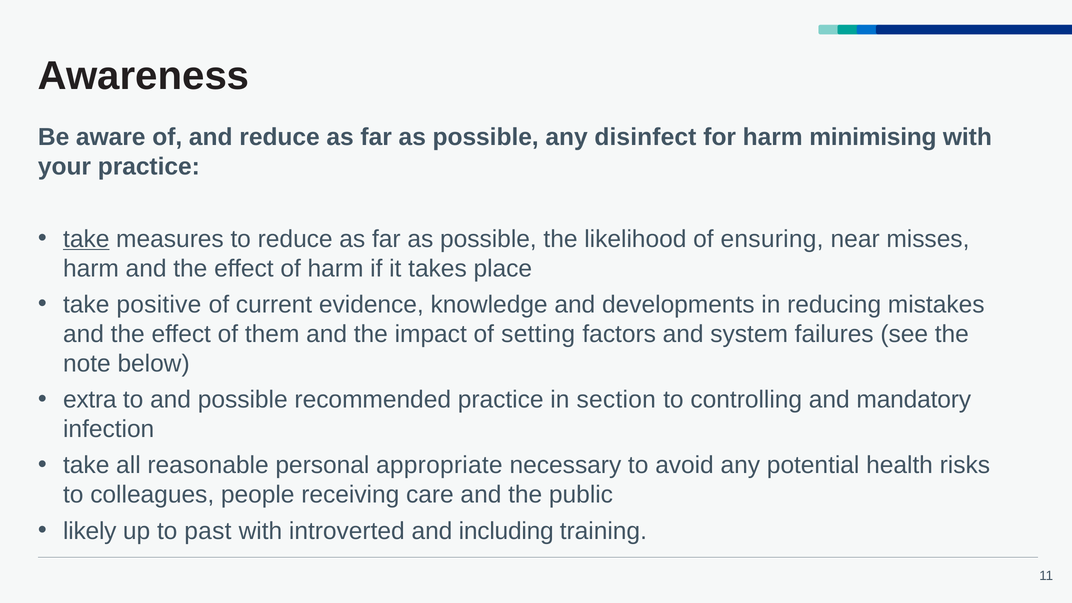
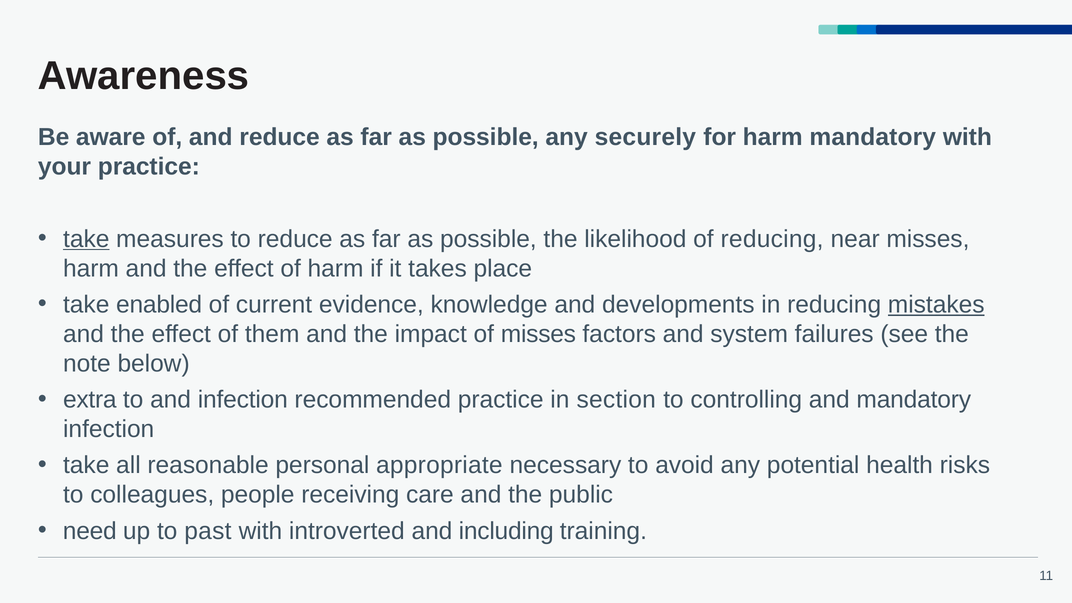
disinfect: disinfect -> securely (645, 137)
harm minimising: minimising -> mandatory (873, 137)
of ensuring: ensuring -> reducing (772, 239)
positive: positive -> enabled (159, 305)
mistakes underline: none -> present (936, 305)
of setting: setting -> misses (538, 334)
and possible: possible -> infection (243, 400)
likely: likely -> need (90, 531)
